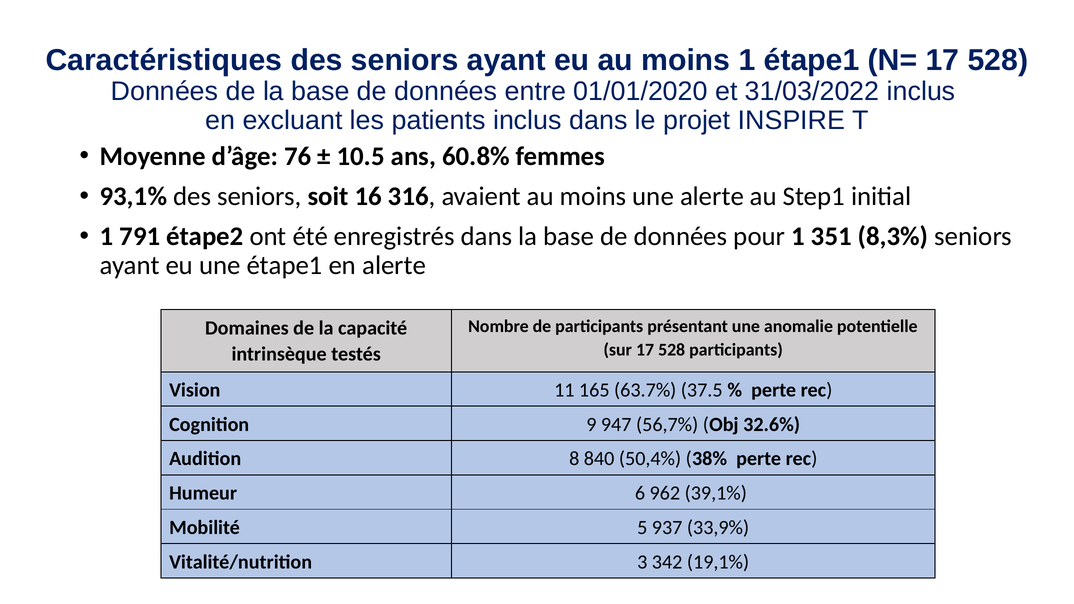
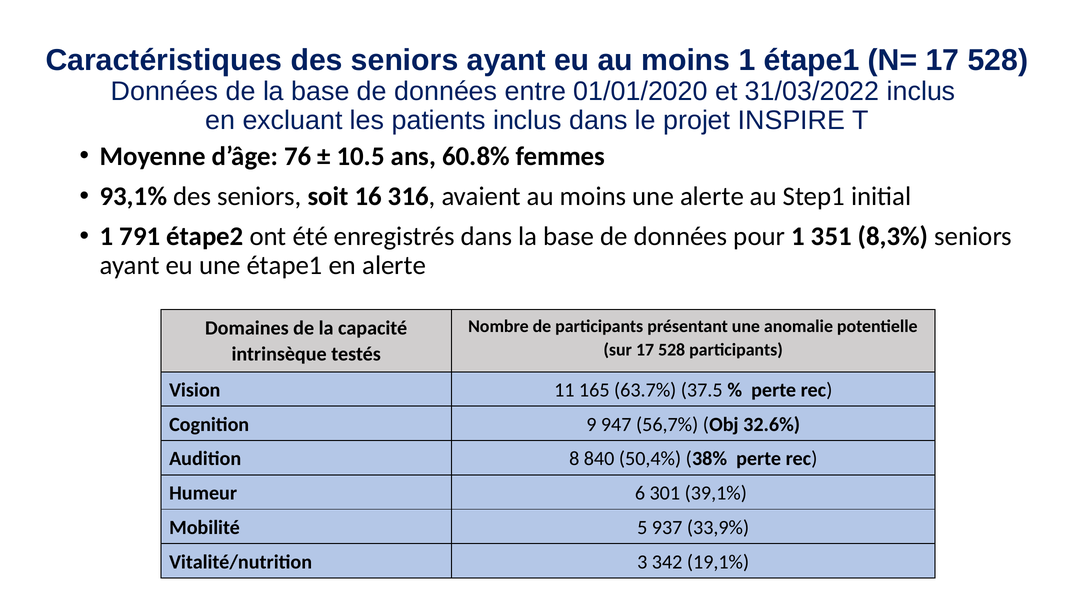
962: 962 -> 301 (665, 493)
